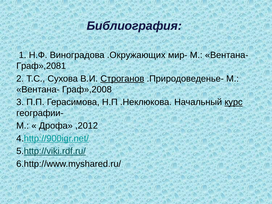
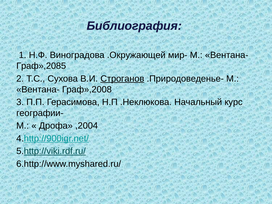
.Окружающих: .Окружающих -> .Окружающей (136, 55)
Граф»,2081: Граф»,2081 -> Граф»,2085 (41, 66)
курс underline: present -> none (234, 102)
,2012: ,2012 -> ,2004 (87, 126)
